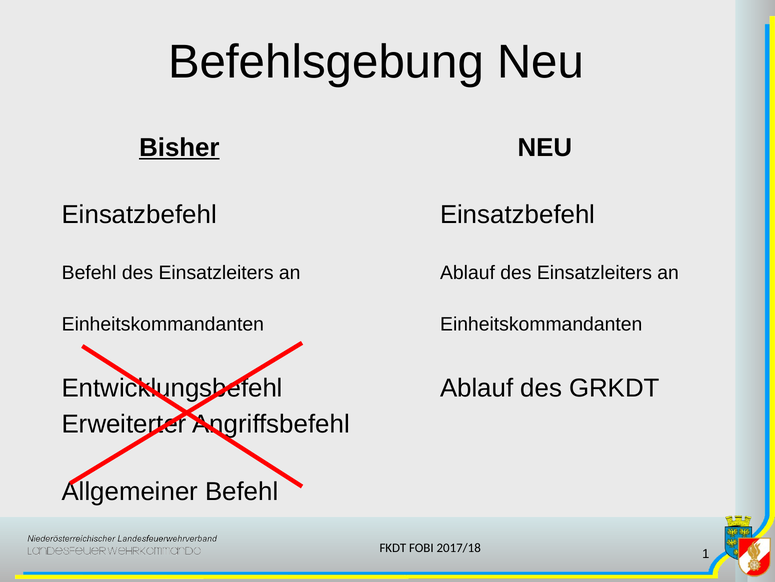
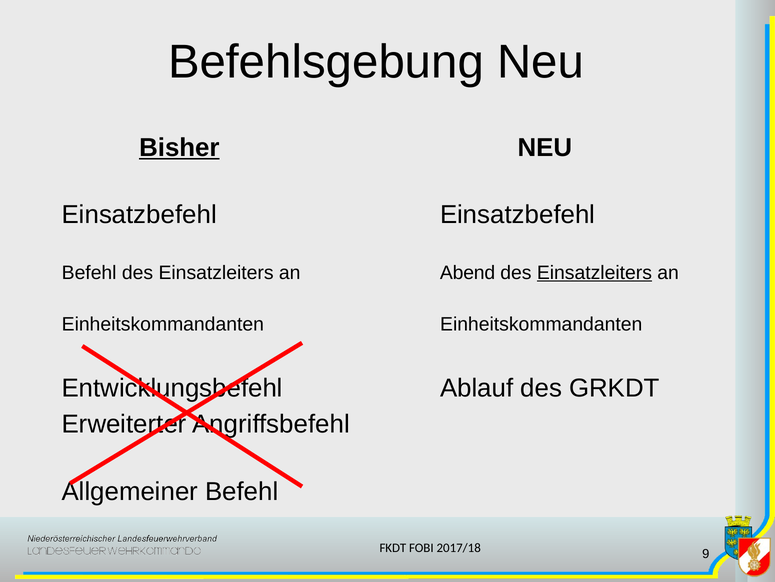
Ablauf: Ablauf -> Abend (468, 272)
Einsatzleiters underline: none -> present (594, 272)
1: 1 -> 9 (706, 553)
